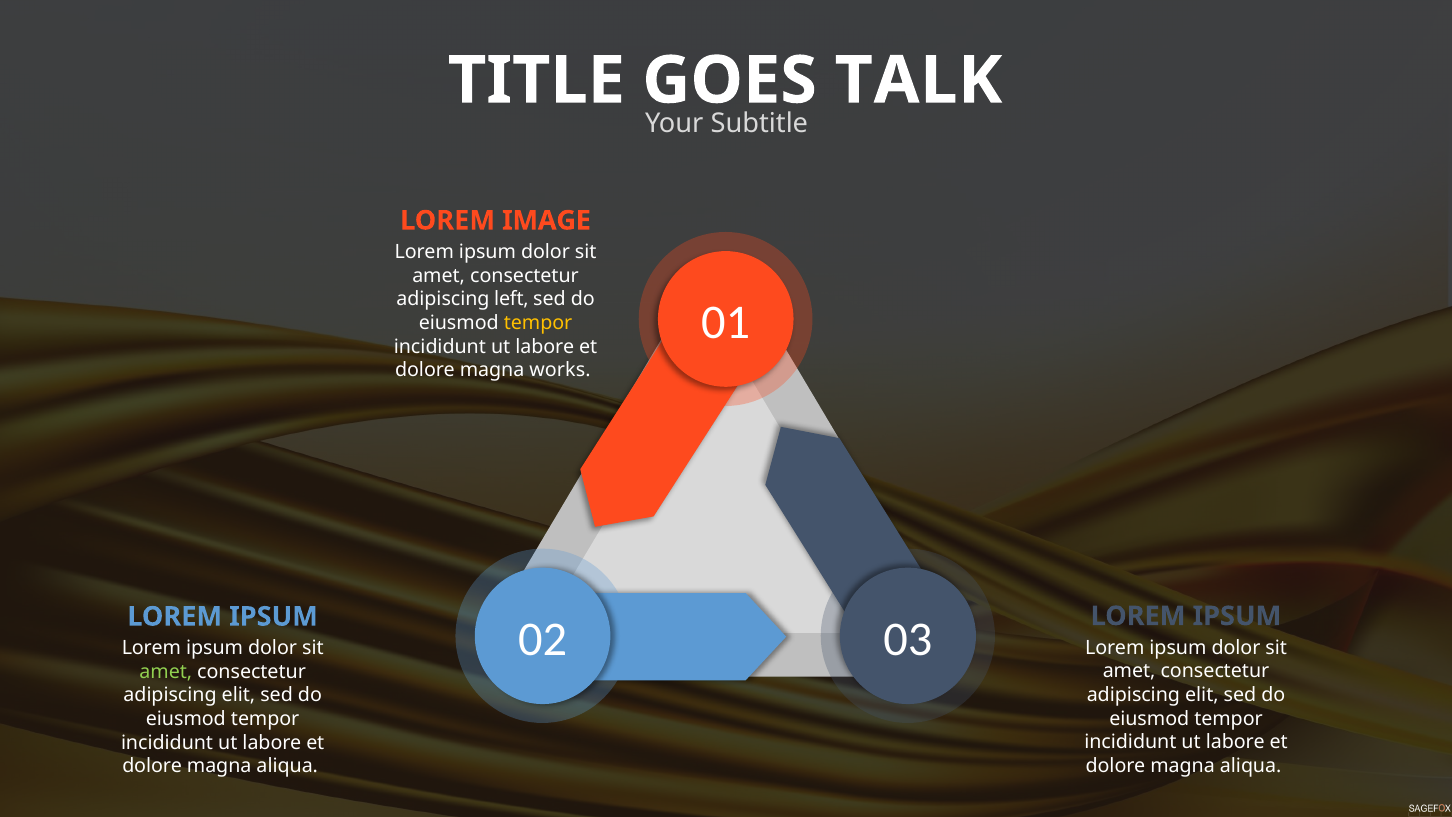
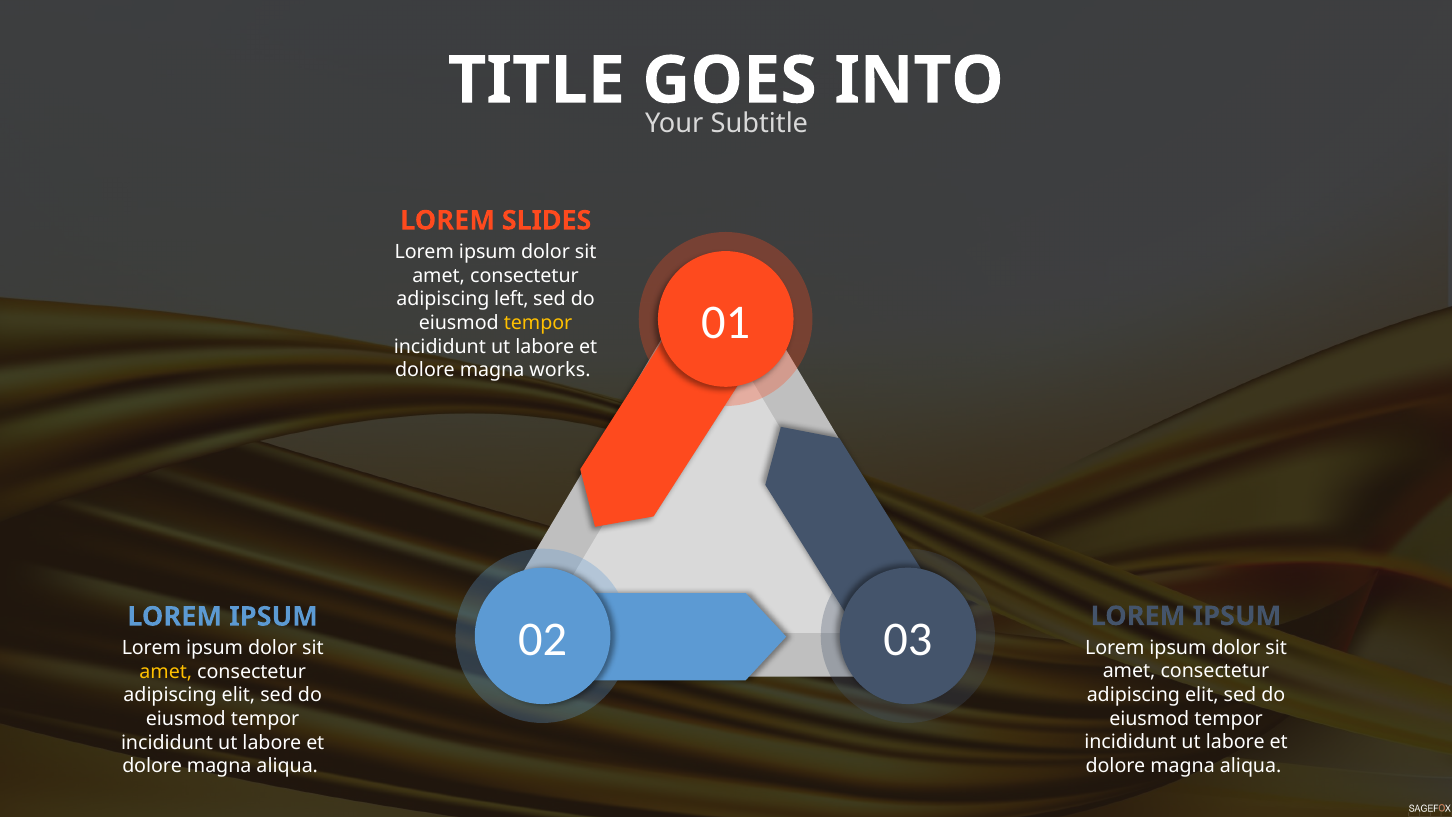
TALK: TALK -> INTO (919, 81)
IMAGE: IMAGE -> SLIDES (547, 220)
amet colour: light green -> yellow (166, 672)
